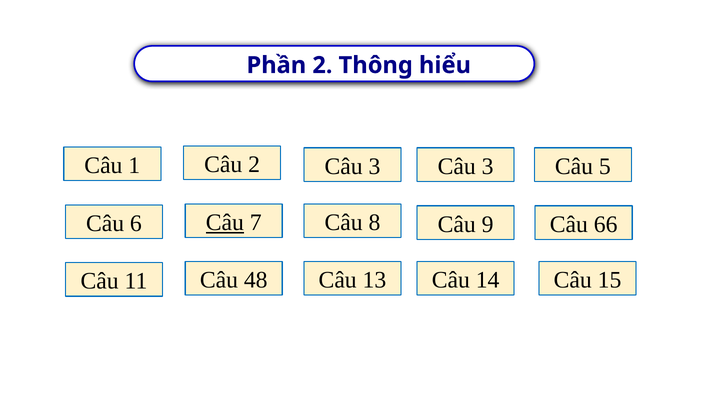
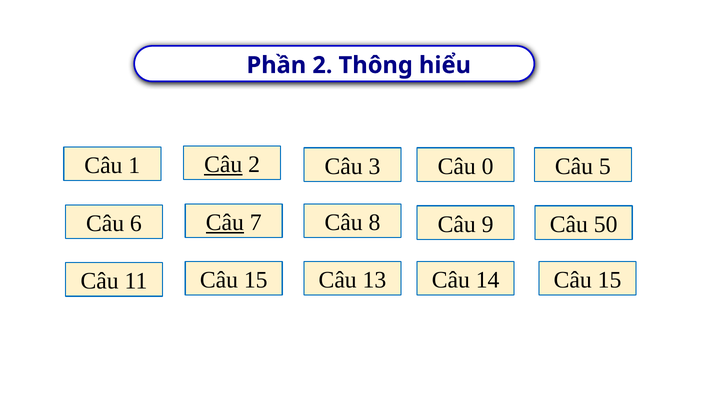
Câu underline: none -> present (223, 165)
3: 3 -> 0 (488, 166)
66: 66 -> 50 (606, 224)
48: 48 -> 15 (256, 280)
